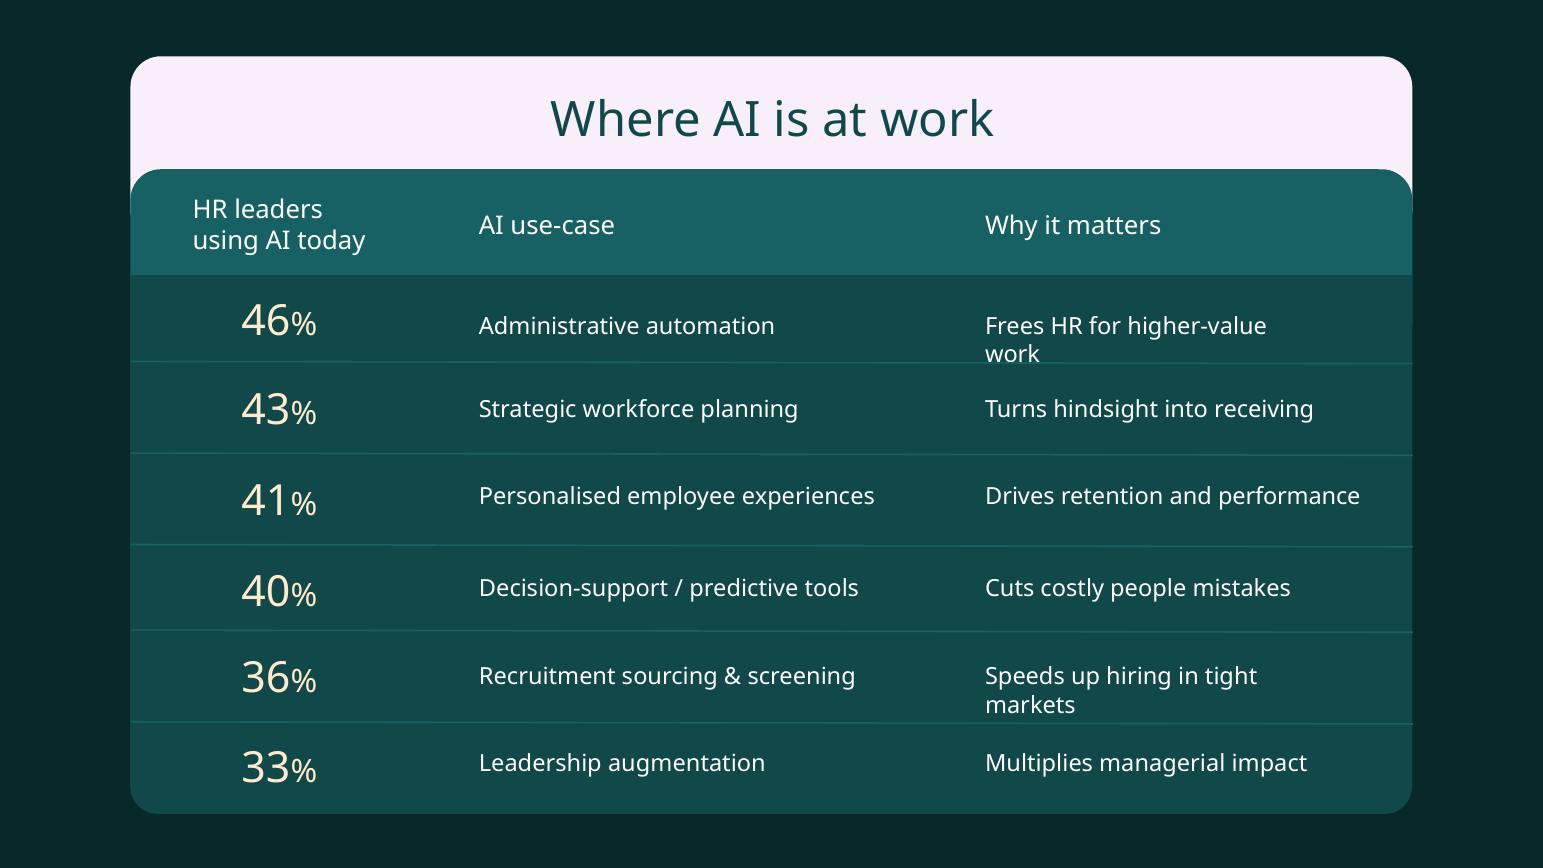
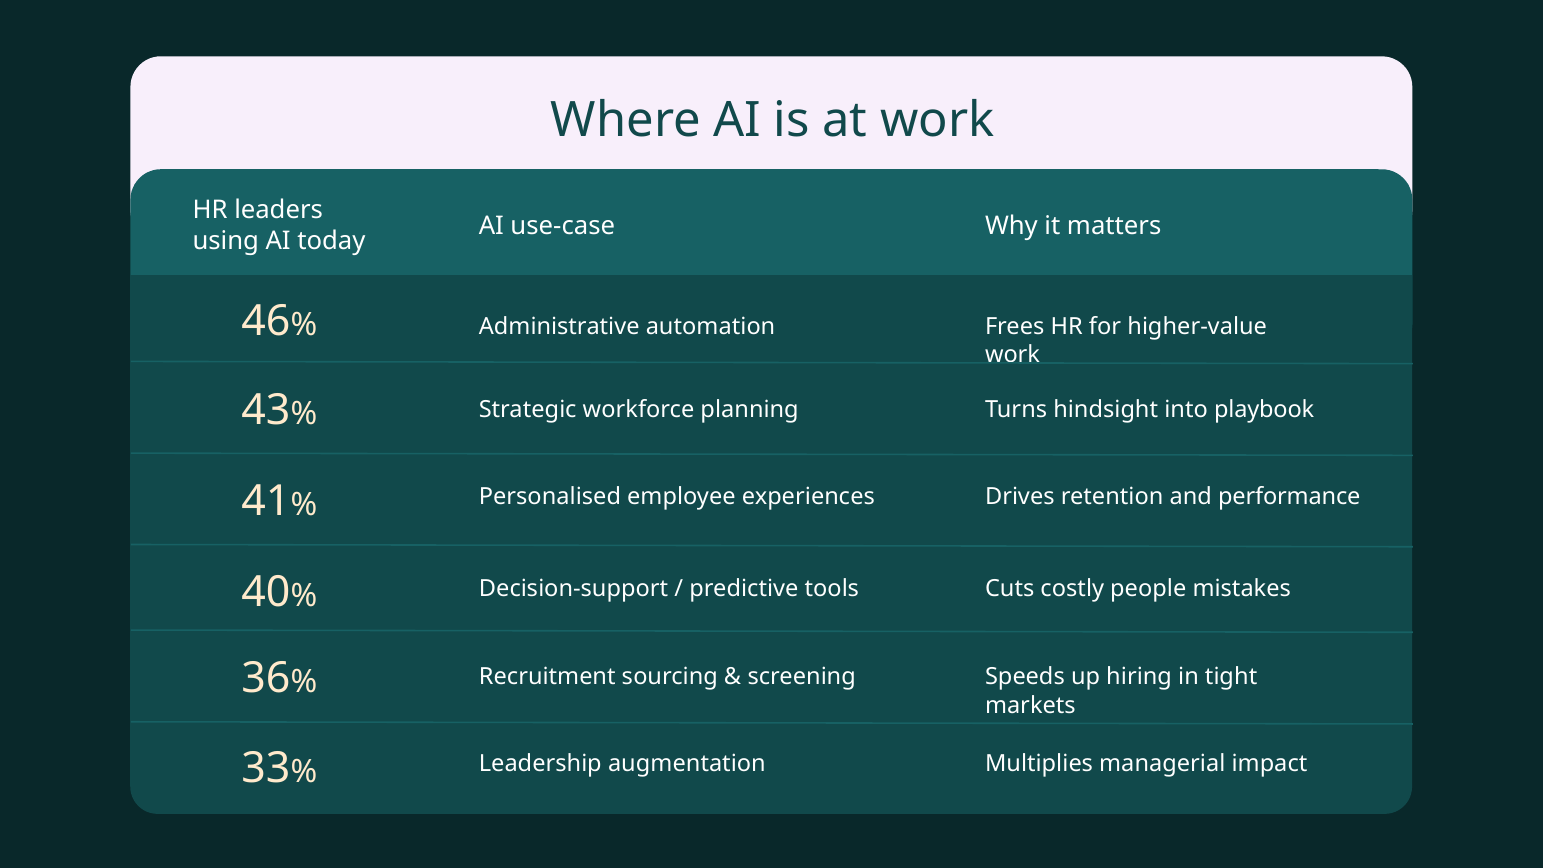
receiving: receiving -> playbook (1264, 409)
